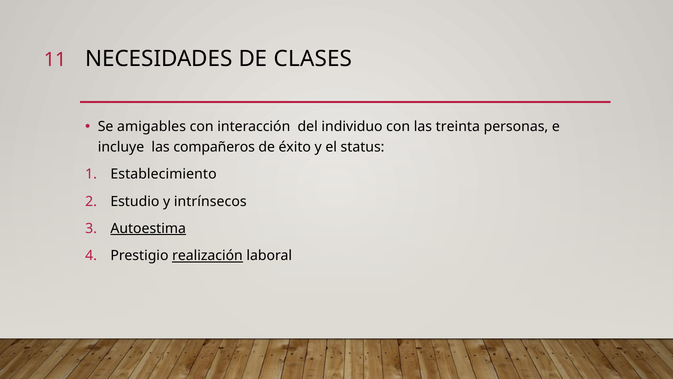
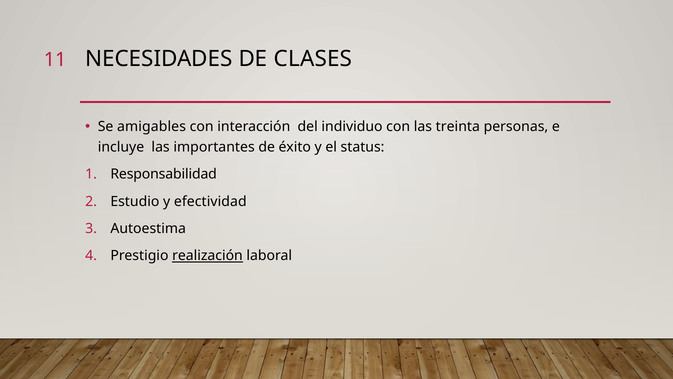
compañeros: compañeros -> importantes (214, 147)
Establecimiento: Establecimiento -> Responsabilidad (164, 174)
intrínsecos: intrínsecos -> efectividad (210, 201)
Autoestima underline: present -> none (148, 228)
